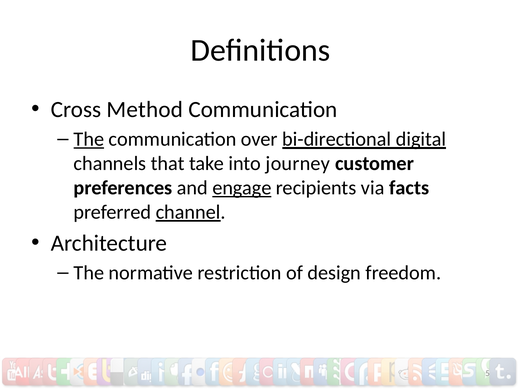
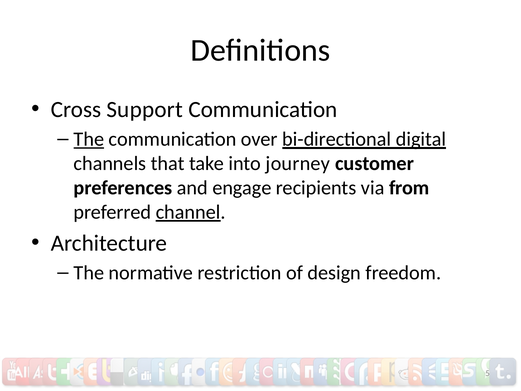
Method: Method -> Support (145, 109)
engage underline: present -> none (242, 188)
facts: facts -> from (409, 188)
